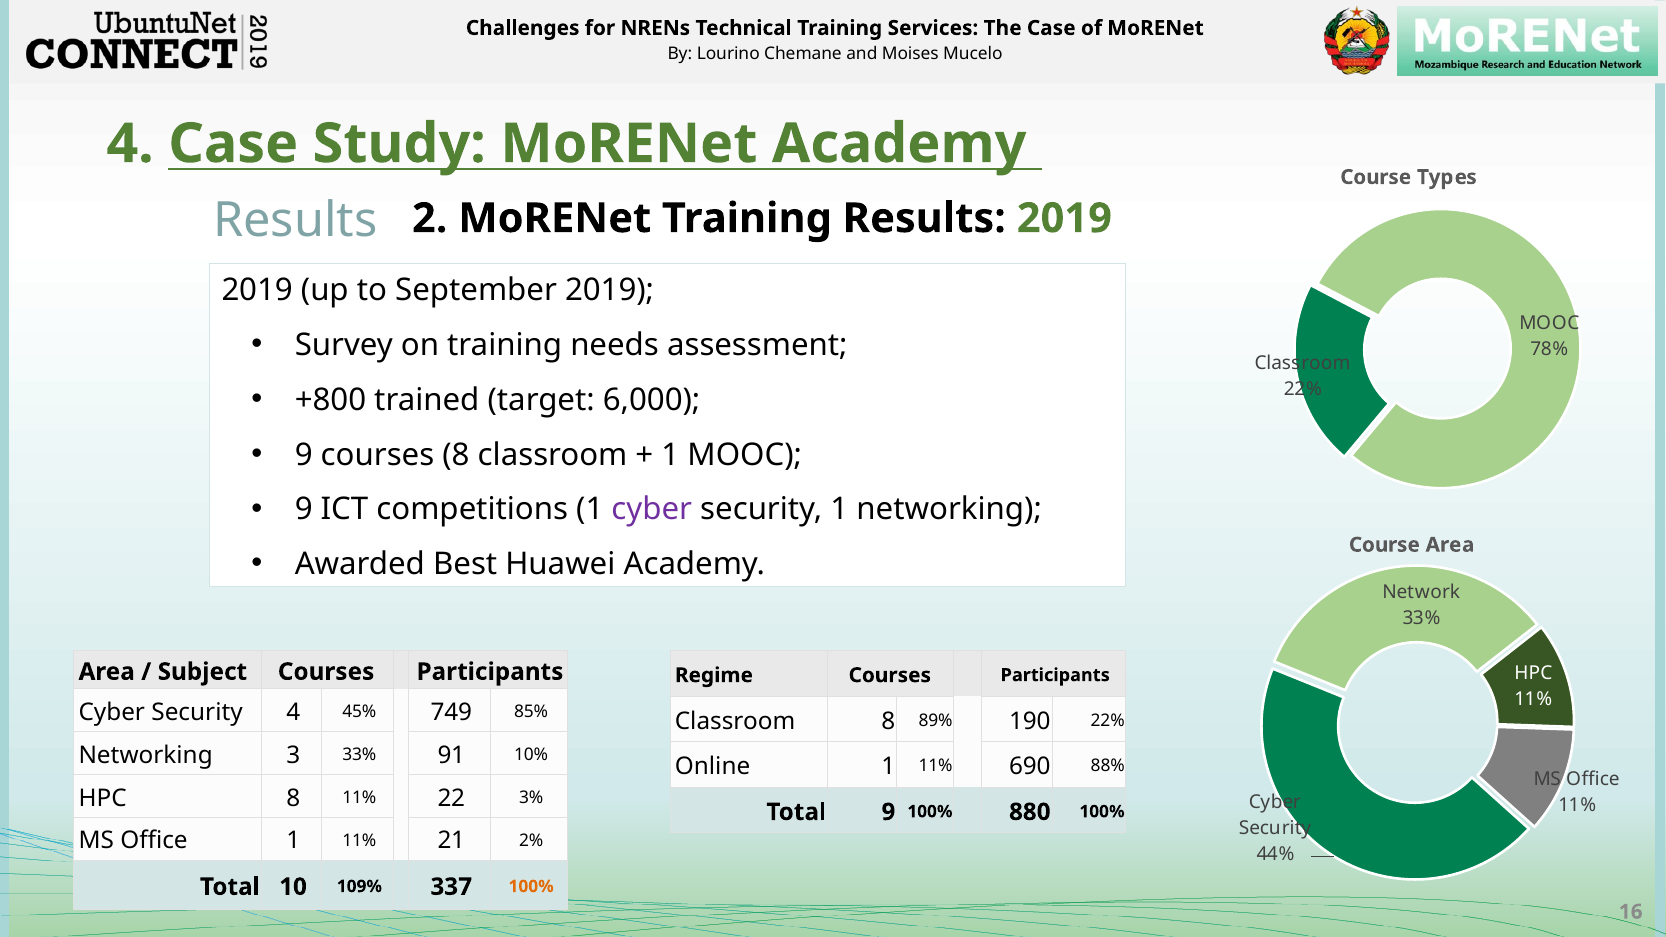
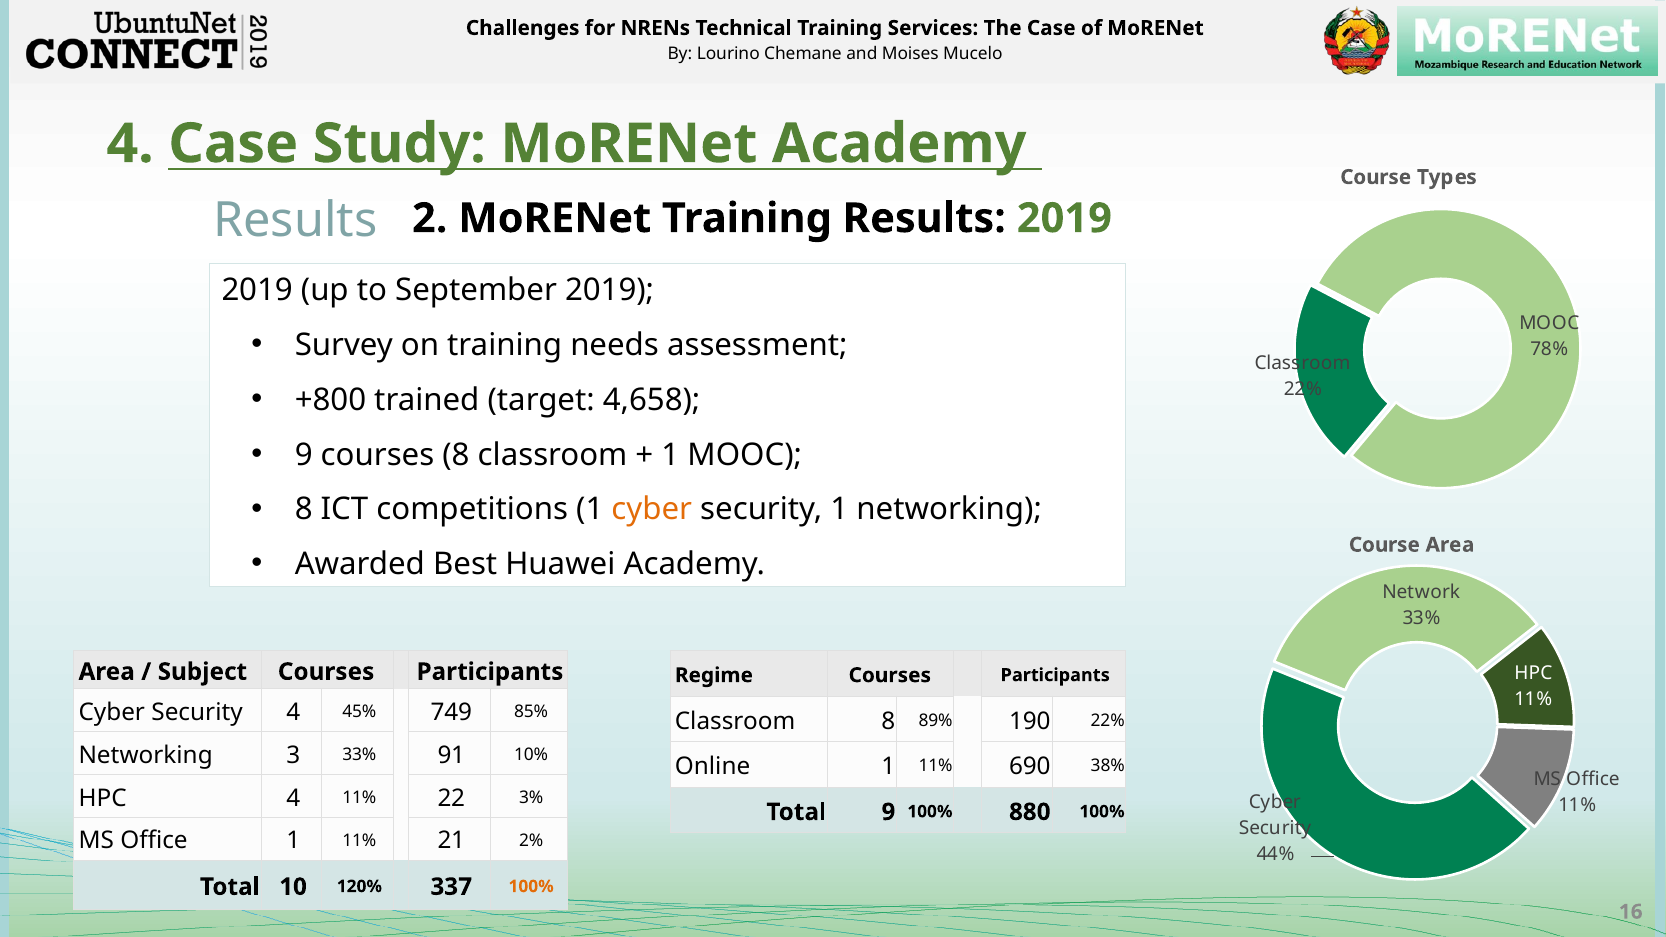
6,000: 6,000 -> 4,658 (652, 400)
9: 9 -> 8 (304, 510)
cyber colour: purple -> orange (652, 510)
88%: 88% -> 38% (1108, 766)
HPC 8: 8 -> 4 (293, 798)
109%: 109% -> 120% (359, 887)
